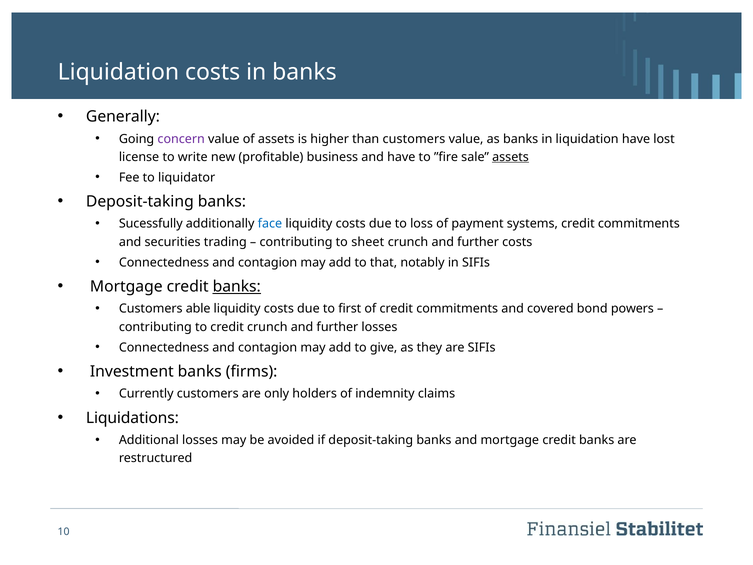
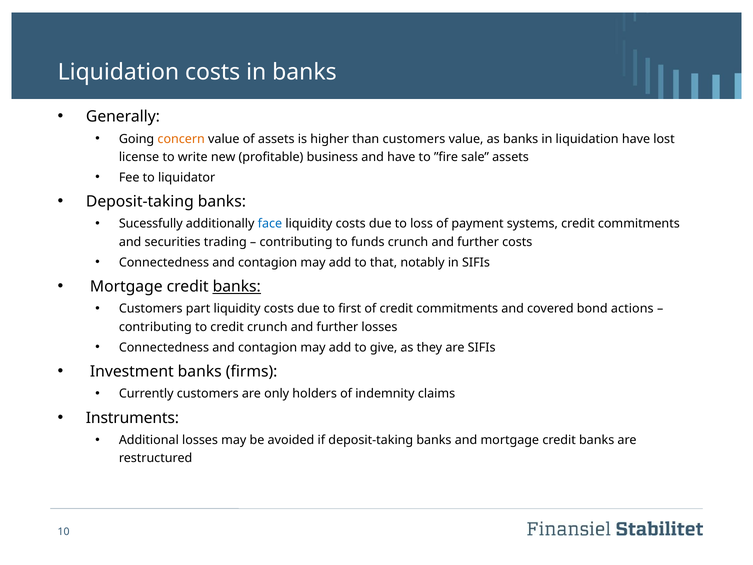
concern colour: purple -> orange (181, 139)
assets underline: present -> none (511, 157)
sheet: sheet -> funds (368, 242)
able: able -> part (198, 309)
powers: powers -> actions (632, 309)
Liquidations: Liquidations -> Instruments (132, 418)
